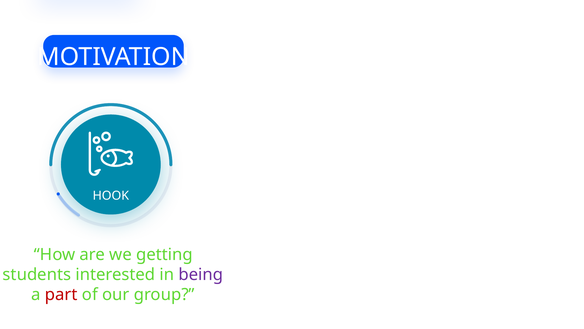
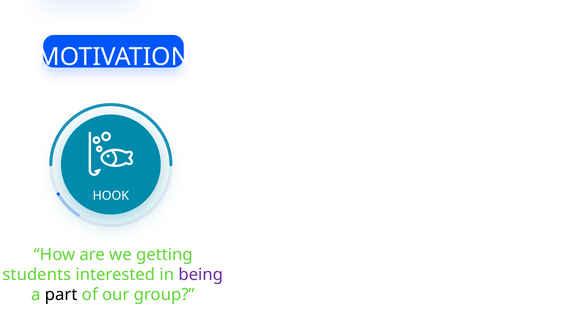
part colour: red -> black (61, 294)
